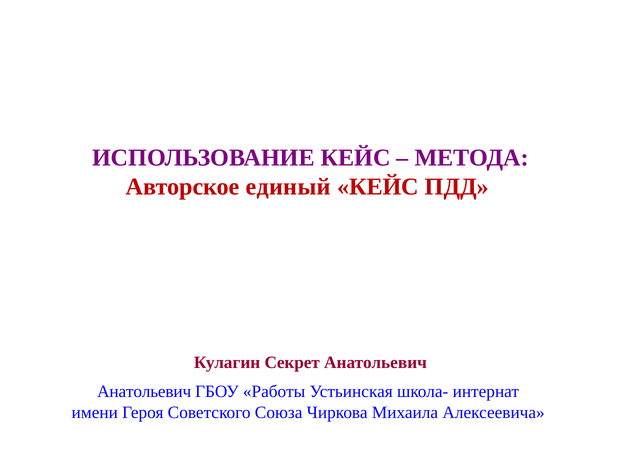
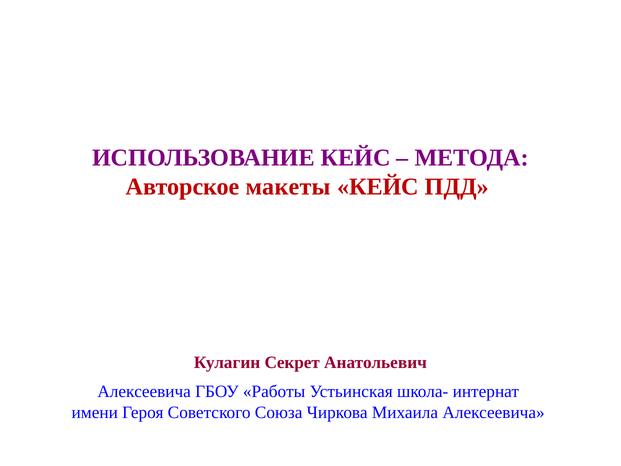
единый: единый -> макеты (288, 187)
Анатольевич: Анатольевич -> Алексеевича (144, 392)
